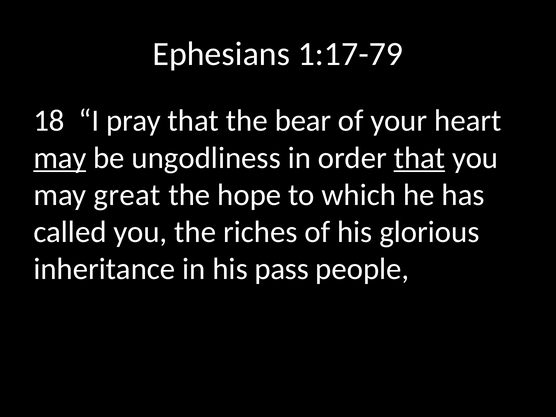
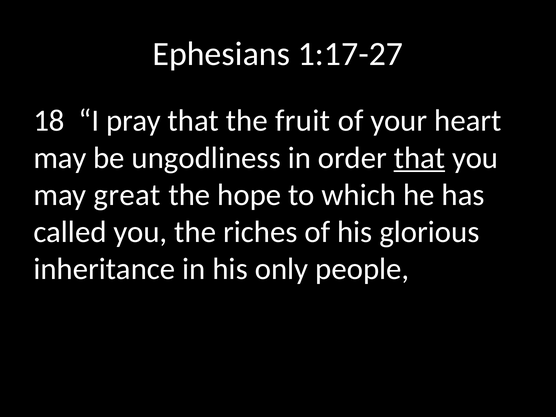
1:17-79: 1:17-79 -> 1:17-27 (350, 54)
bear: bear -> fruit (303, 121)
may underline: present -> none (60, 158)
pass: pass -> only (282, 269)
